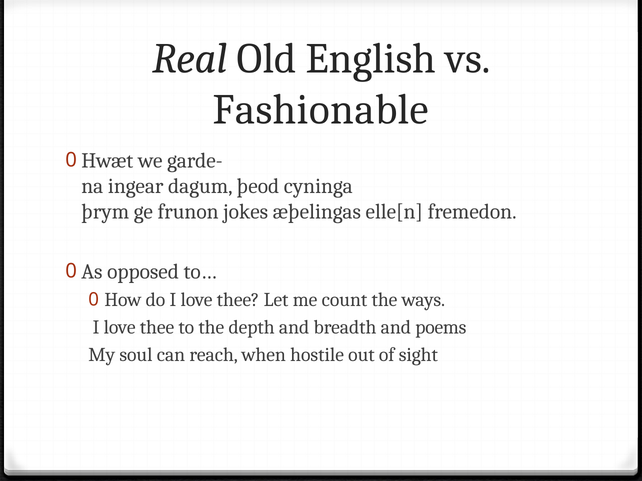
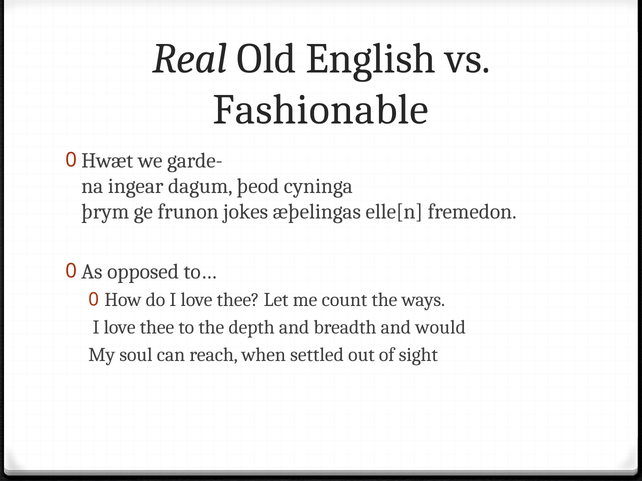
poems: poems -> would (441, 328)
hostile: hostile -> settled (317, 355)
